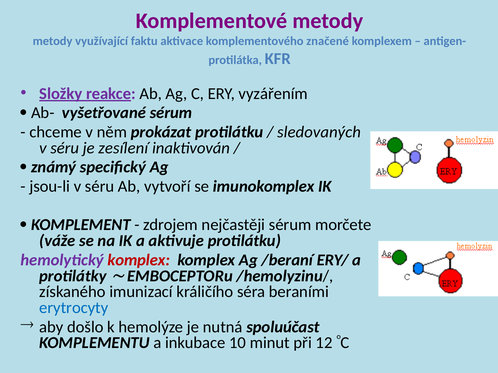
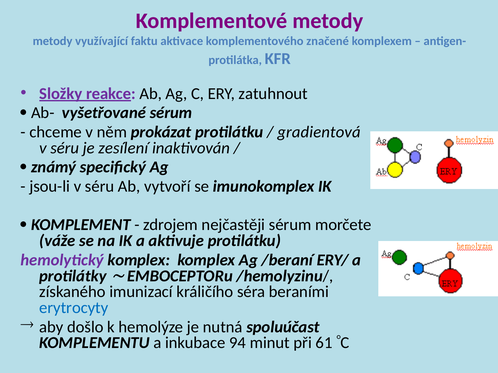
vyzářením: vyzářením -> zatuhnout (273, 94)
sledovaných: sledovaných -> gradientová (319, 132)
komplex colour: red -> black (139, 260)
10: 10 -> 94 (238, 343)
12: 12 -> 61 (324, 343)
